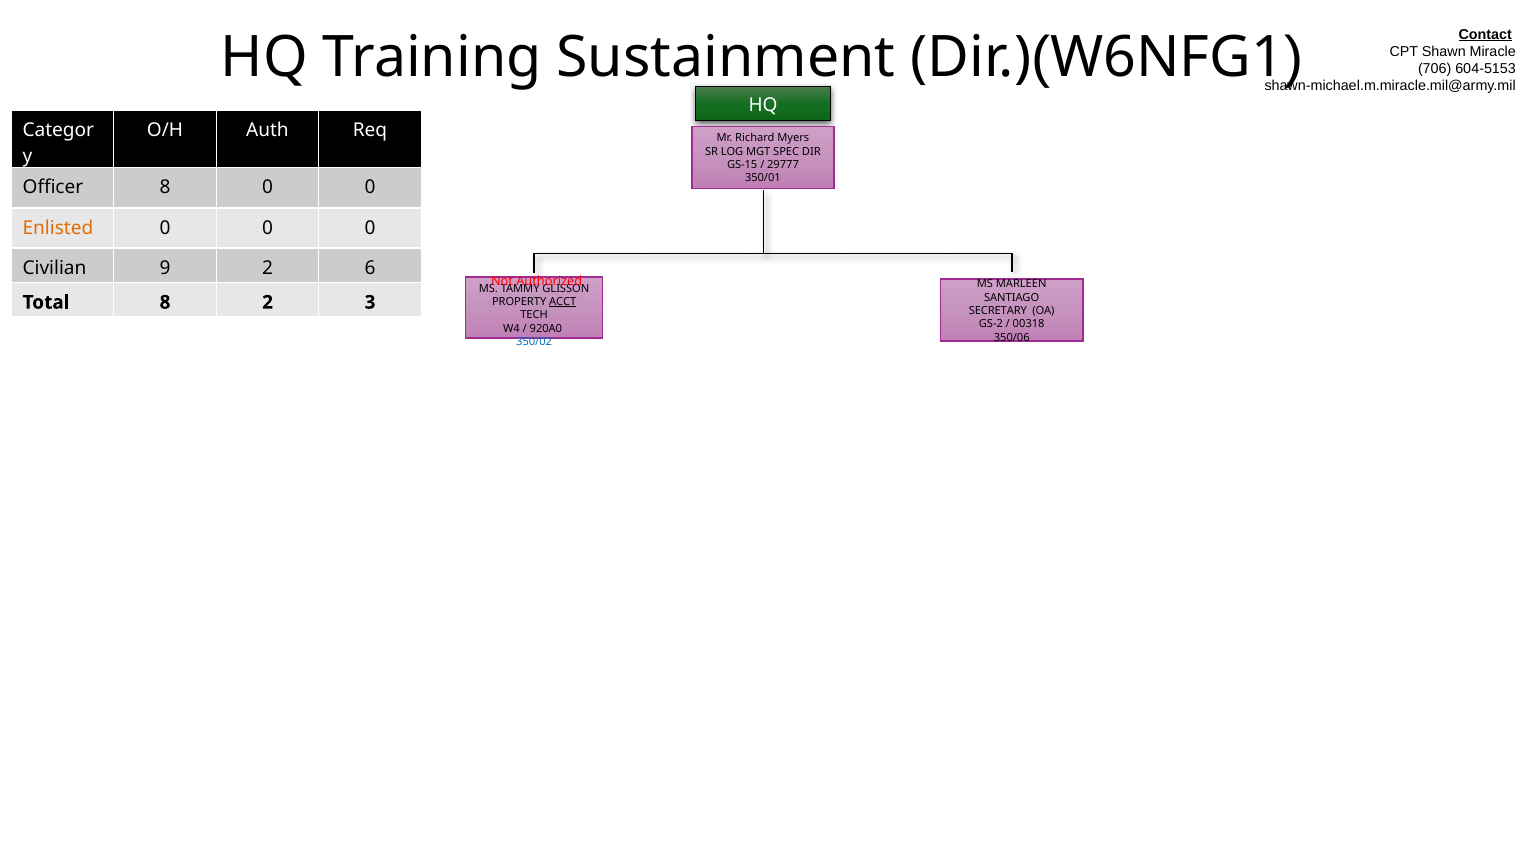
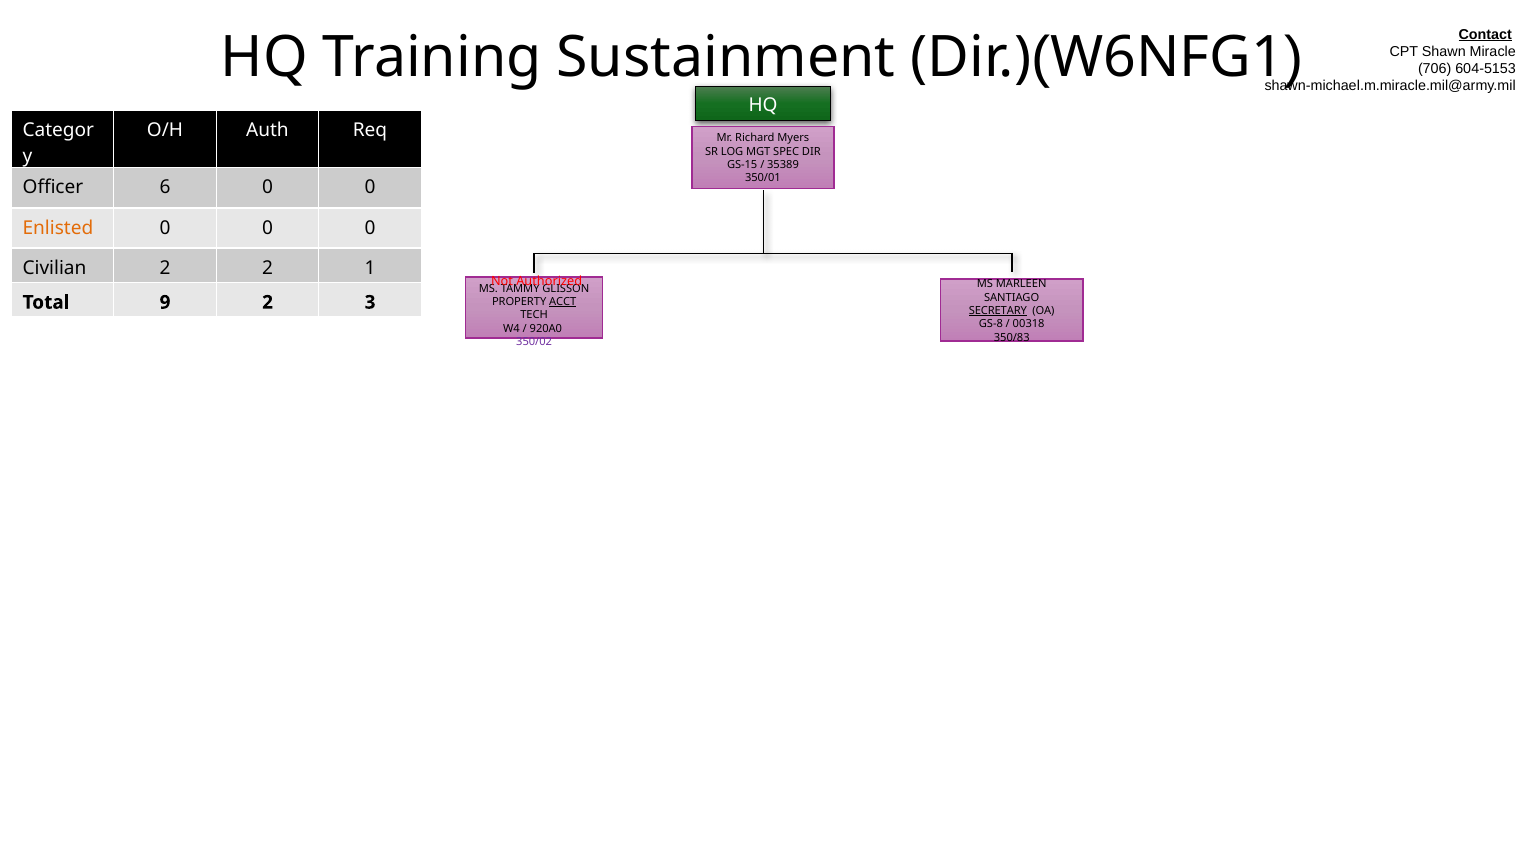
29777: 29777 -> 35389 (783, 165)
Officer 8: 8 -> 6 (165, 188)
Civilian 9: 9 -> 2 (165, 268)
6: 6 -> 1 (370, 268)
Total 8: 8 -> 9 (165, 302)
SECRETARY underline: none -> present (998, 311)
GS-2: GS-2 -> GS-8 (991, 324)
350/06: 350/06 -> 350/83 (1012, 338)
350/02 colour: blue -> purple (534, 342)
